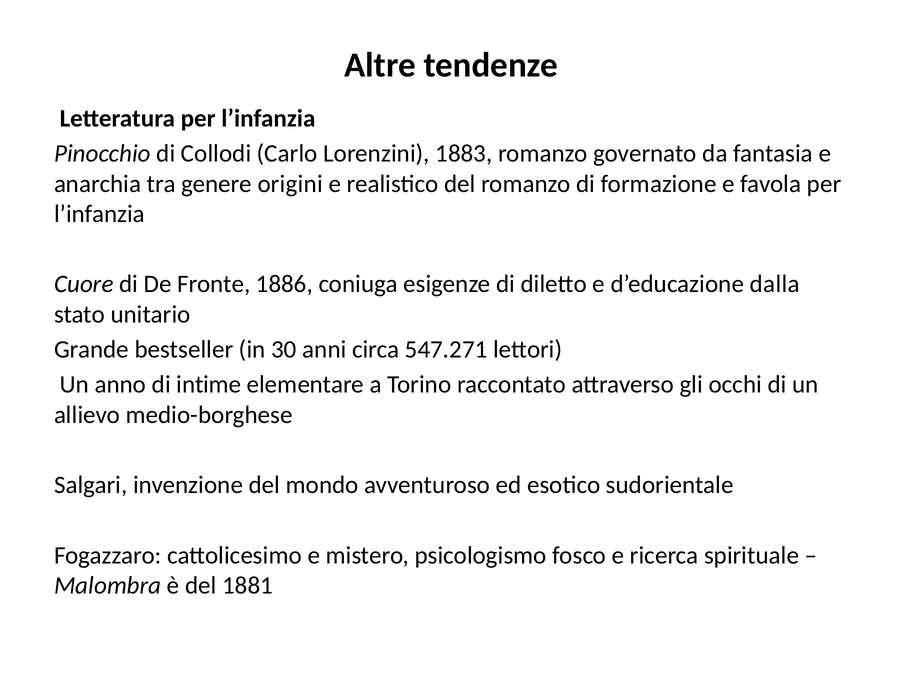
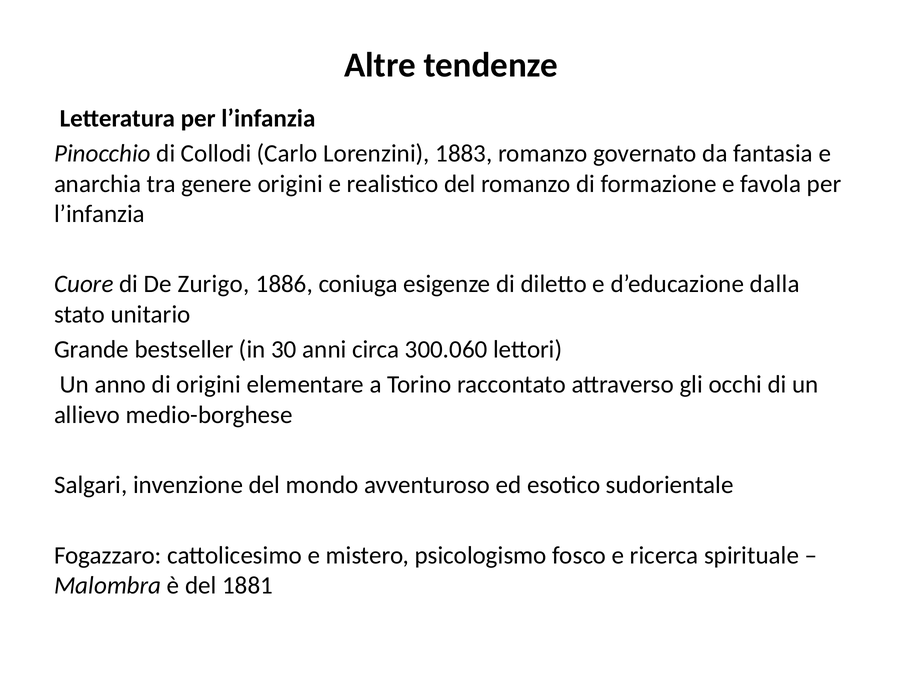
Fronte: Fronte -> Zurigo (214, 284)
547.271: 547.271 -> 300.060 (446, 349)
di intime: intime -> origini (209, 384)
